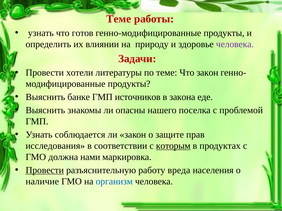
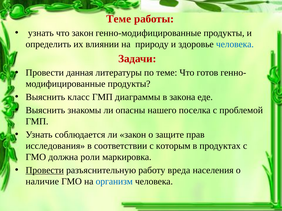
что готов: готов -> закон (83, 33)
человека colour: purple -> blue (235, 44)
хотели: хотели -> данная (80, 73)
Что закон: закон -> готов (207, 73)
банке: банке -> класс (79, 97)
источников: источников -> диаграммы (138, 97)
которым underline: present -> none (173, 146)
нами: нами -> роли (90, 157)
